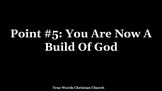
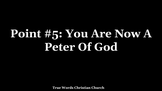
Build: Build -> Peter (60, 47)
